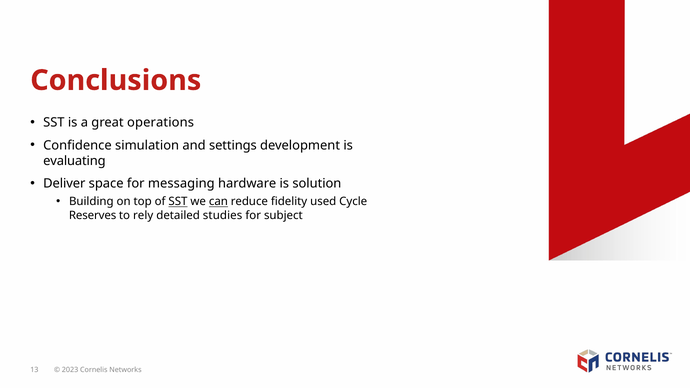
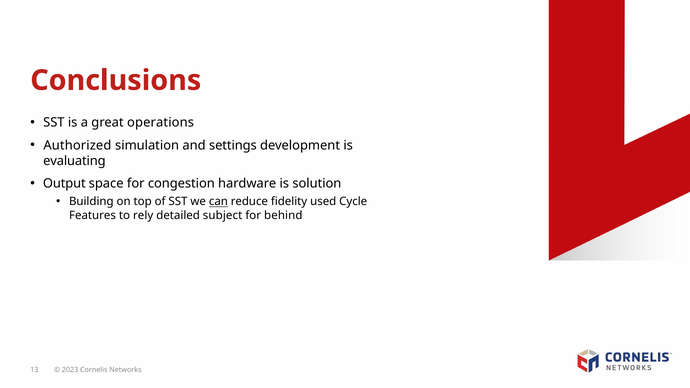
Confidence: Confidence -> Authorized (77, 145)
Deliver: Deliver -> Output (64, 184)
messaging: messaging -> congestion (181, 184)
SST underline: present -> none (178, 202)
Reserves: Reserves -> Features (93, 216)
studies: studies -> subject (223, 216)
subject: subject -> behind (283, 216)
